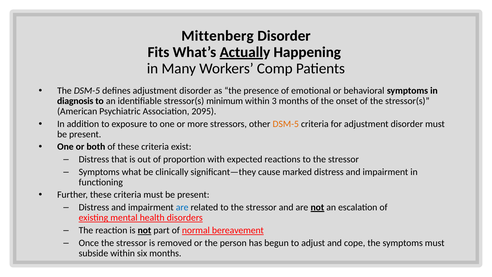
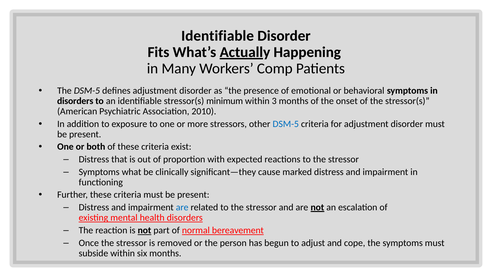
Mittenberg: Mittenberg -> Identifiable (218, 36)
diagnosis: diagnosis -> disorders (75, 101)
2095: 2095 -> 2010 (204, 111)
DSM-5 colour: orange -> blue (286, 124)
